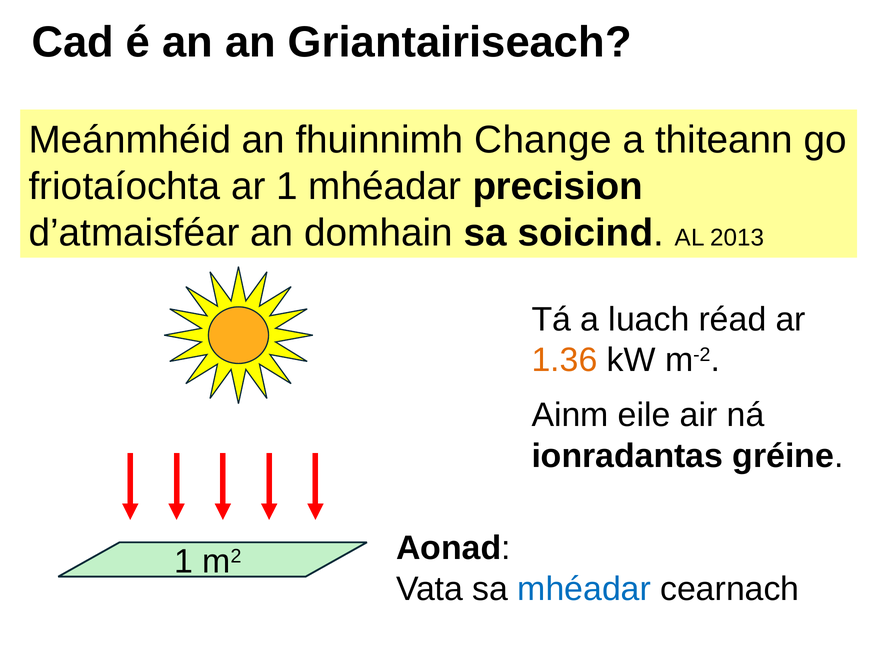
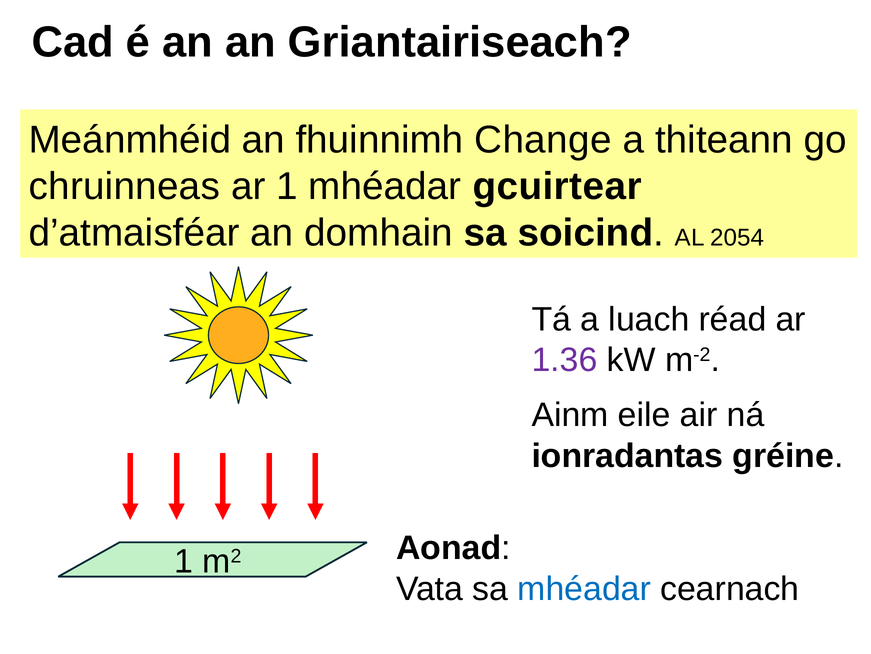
friotaíochta: friotaíochta -> chruinneas (124, 186)
precision: precision -> gcuirtear (557, 186)
2013: 2013 -> 2054 (737, 237)
1.36 colour: orange -> purple (564, 360)
